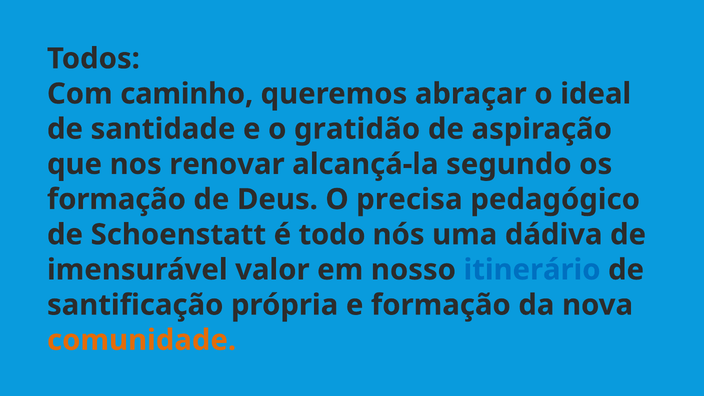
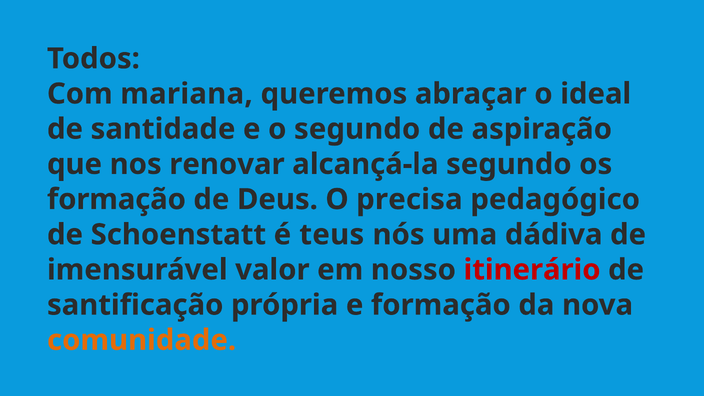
caminho: caminho -> mariana (186, 94)
o gratidão: gratidão -> segundo (357, 129)
todo: todo -> teus (332, 235)
itinerário colour: blue -> red (532, 270)
